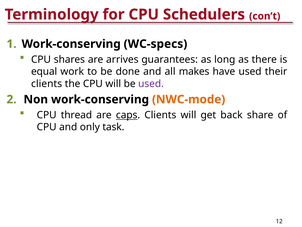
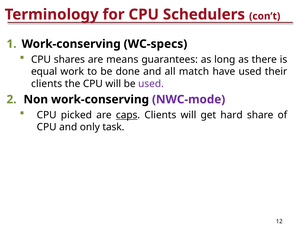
arrives: arrives -> means (122, 59)
makes: makes -> match (194, 71)
NWC-mode colour: orange -> purple (189, 99)
thread: thread -> picked (76, 115)
back: back -> hard (232, 115)
